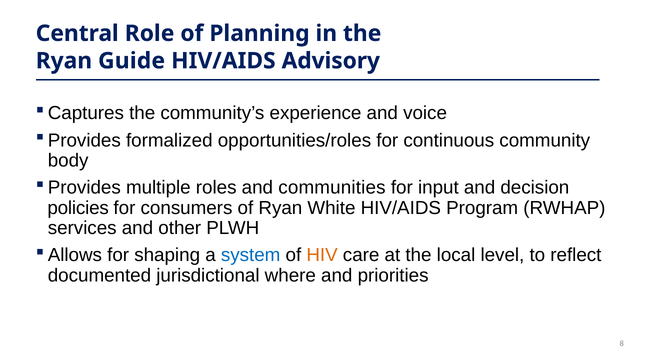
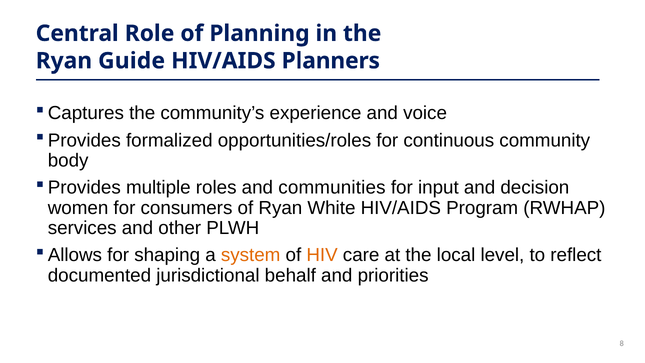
Advisory: Advisory -> Planners (331, 61)
policies: policies -> women (78, 208)
system colour: blue -> orange (251, 255)
where: where -> behalf (290, 275)
